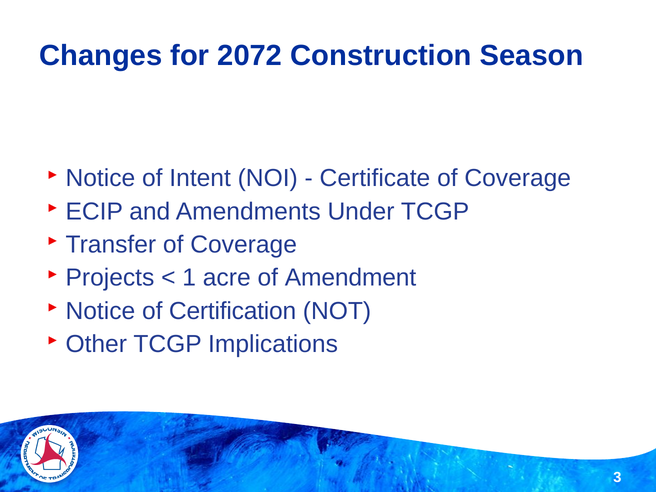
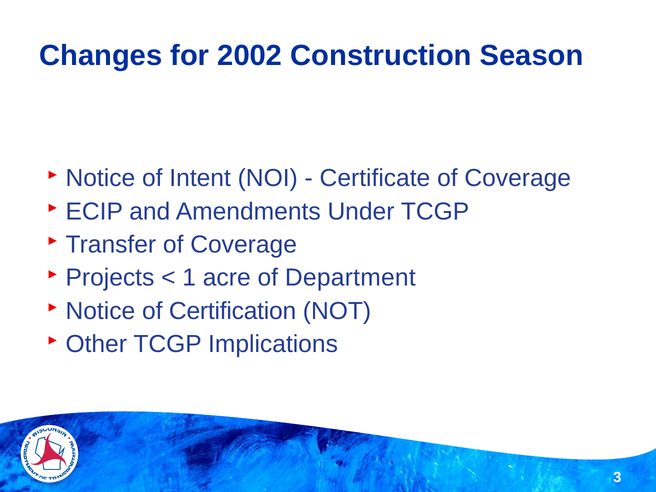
2072: 2072 -> 2002 (250, 56)
Amendment: Amendment -> Department (350, 278)
